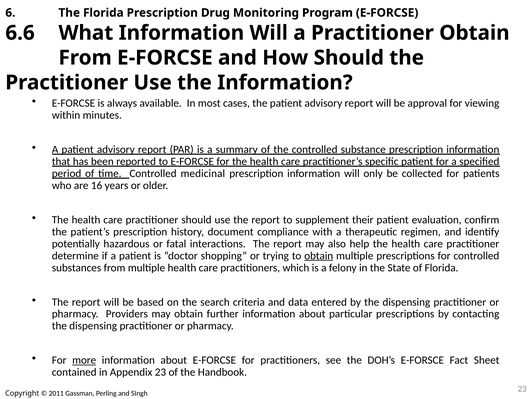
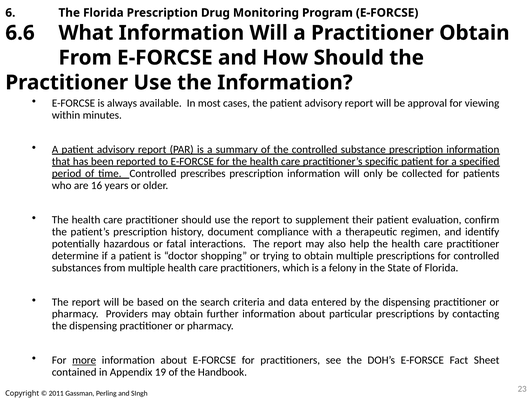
medicinal: medicinal -> prescribes (203, 173)
obtain underline: present -> none (319, 256)
Appendix 23: 23 -> 19 (160, 372)
